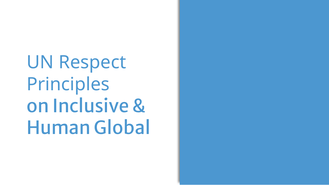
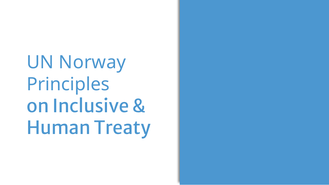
Respect: Respect -> Norway (92, 62)
Global: Global -> Treaty (122, 128)
